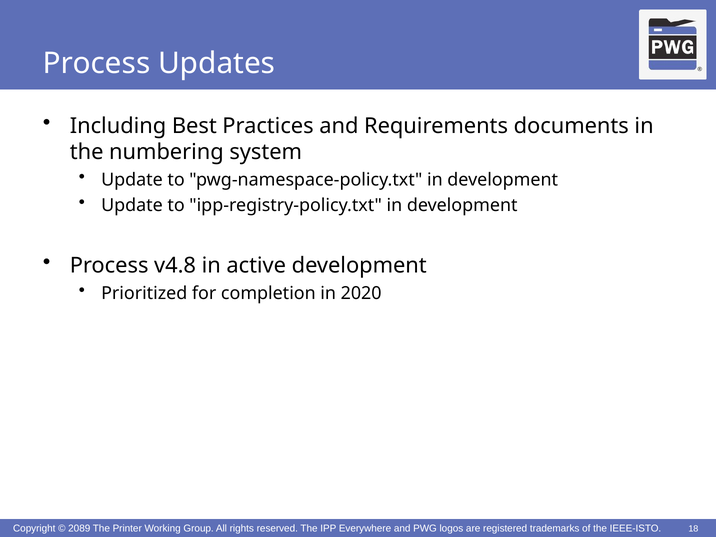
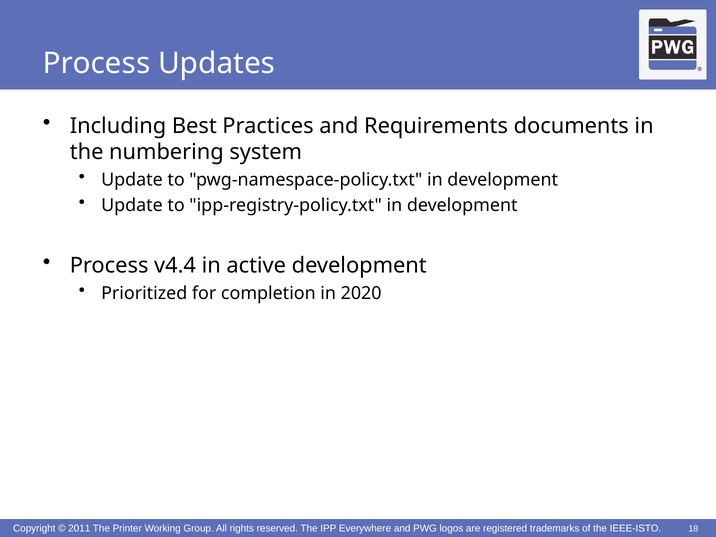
v4.8: v4.8 -> v4.4 (175, 266)
2089: 2089 -> 2011 (79, 528)
